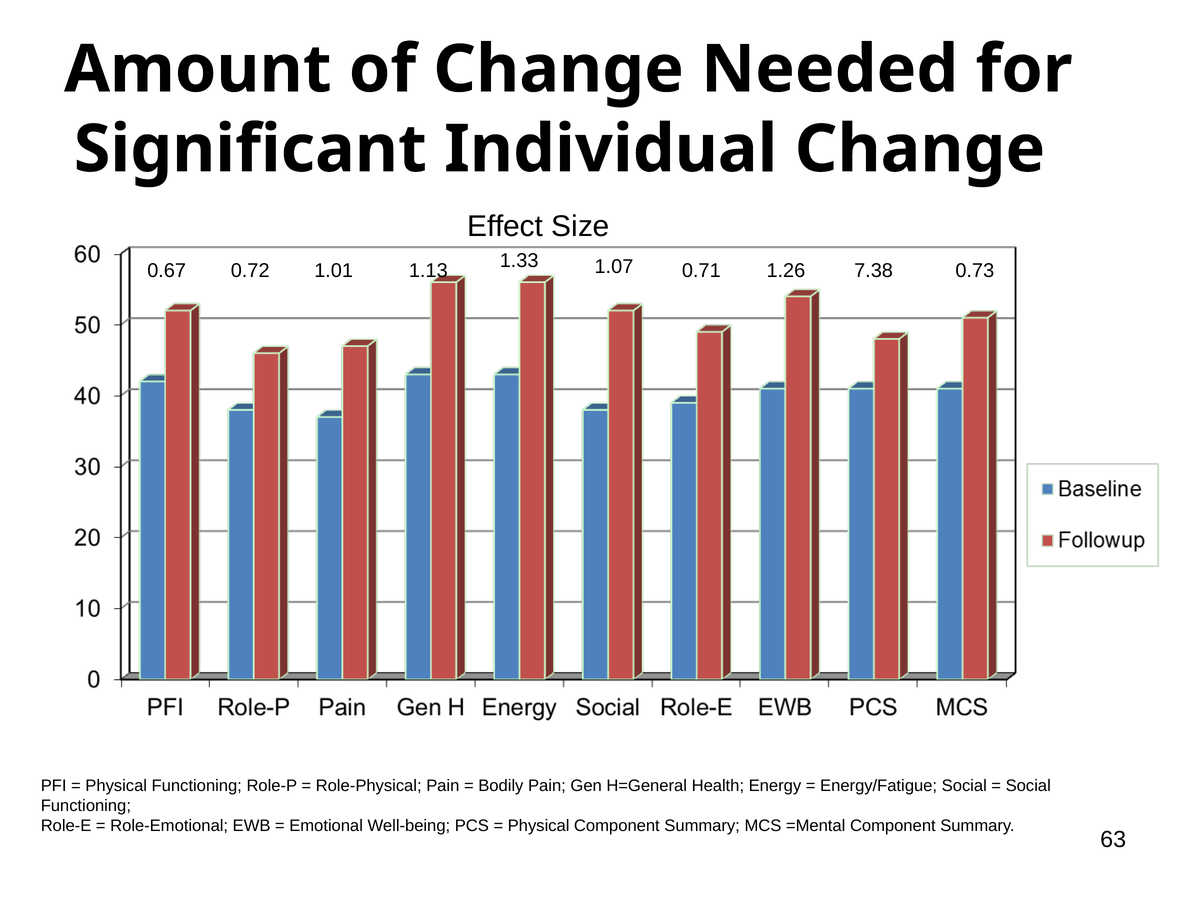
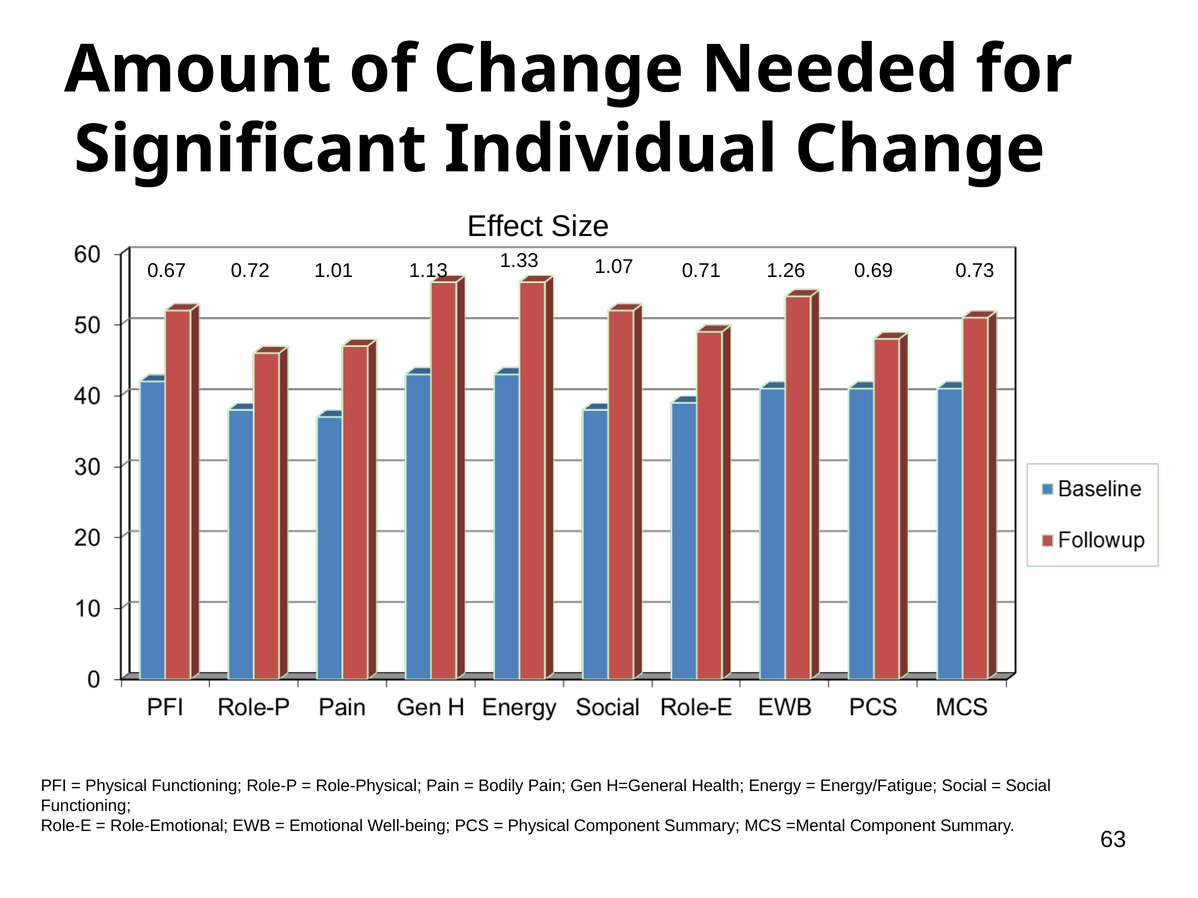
7.38: 7.38 -> 0.69 (874, 271)
